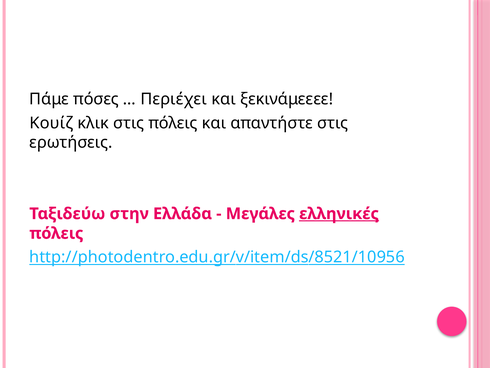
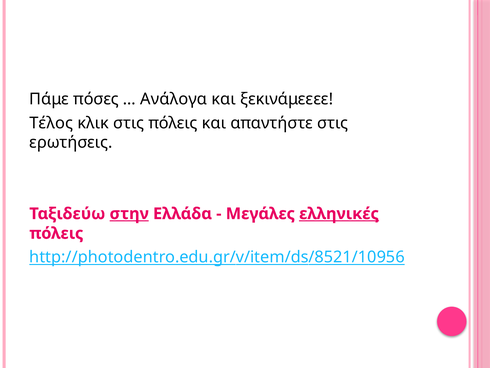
Περιέχει: Περιέχει -> Ανάλογα (174, 99)
Κουίζ: Κουίζ -> Τέλος (51, 123)
στην underline: none -> present (129, 213)
